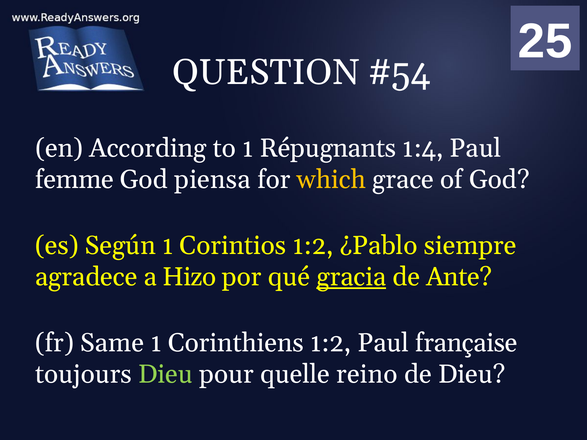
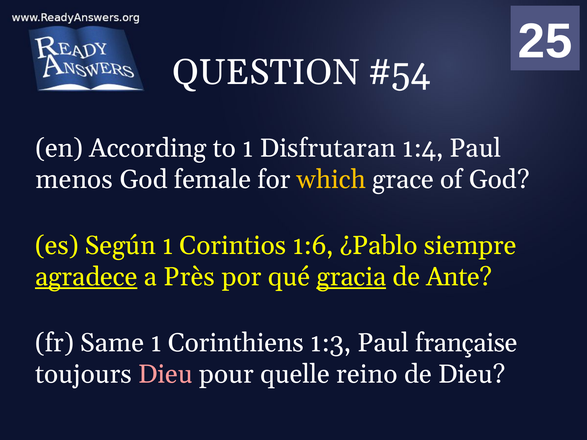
Répugnants: Répugnants -> Disfrutaran (328, 148)
femme: femme -> menos (74, 180)
piensa: piensa -> female (213, 180)
Corintios 1:2: 1:2 -> 1:6 (313, 246)
agradece underline: none -> present (86, 277)
Hizo: Hizo -> Près (189, 277)
Corinthiens 1:2: 1:2 -> 1:3 (331, 343)
Dieu colour: light green -> pink (165, 375)
